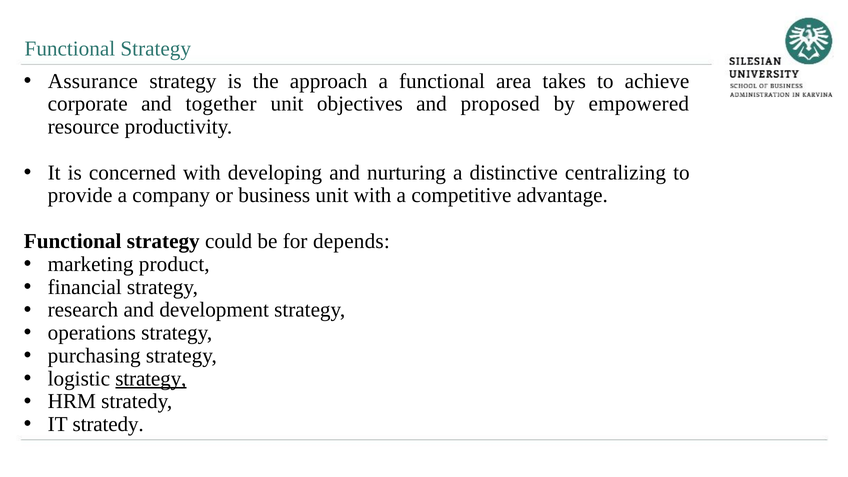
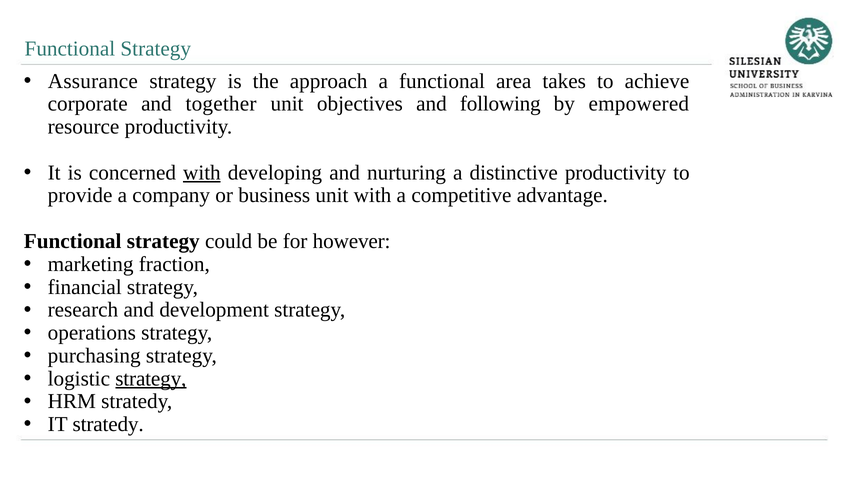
proposed: proposed -> following (500, 104)
with underline: none -> present (202, 173)
distinctive centralizing: centralizing -> productivity (616, 173)
depends: depends -> however (352, 241)
product: product -> fraction (174, 264)
